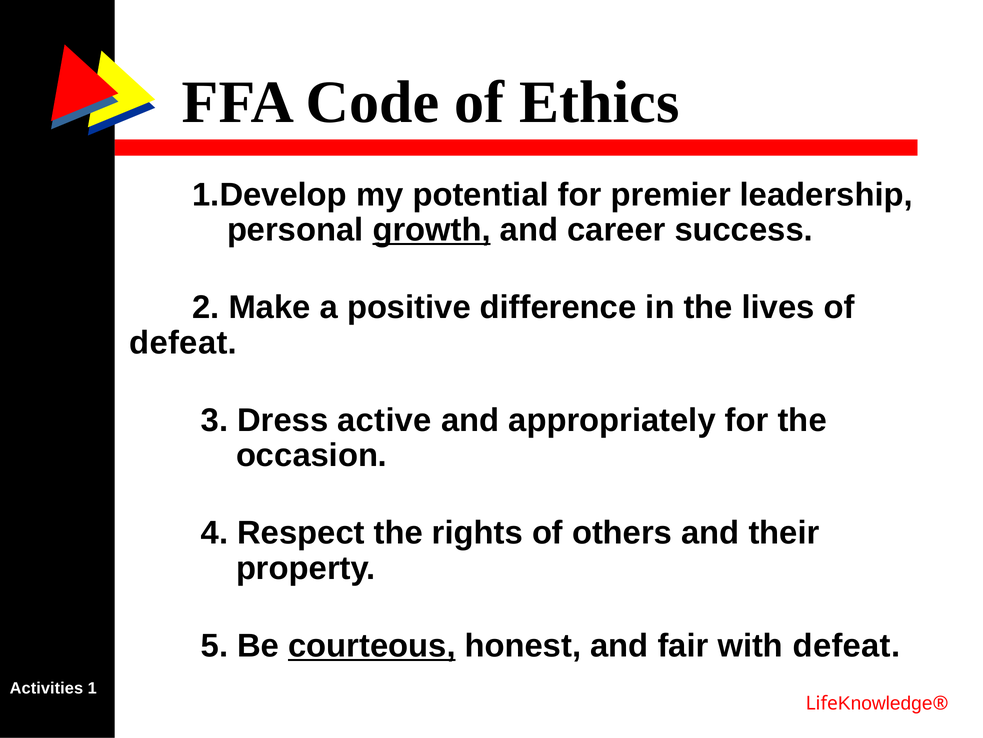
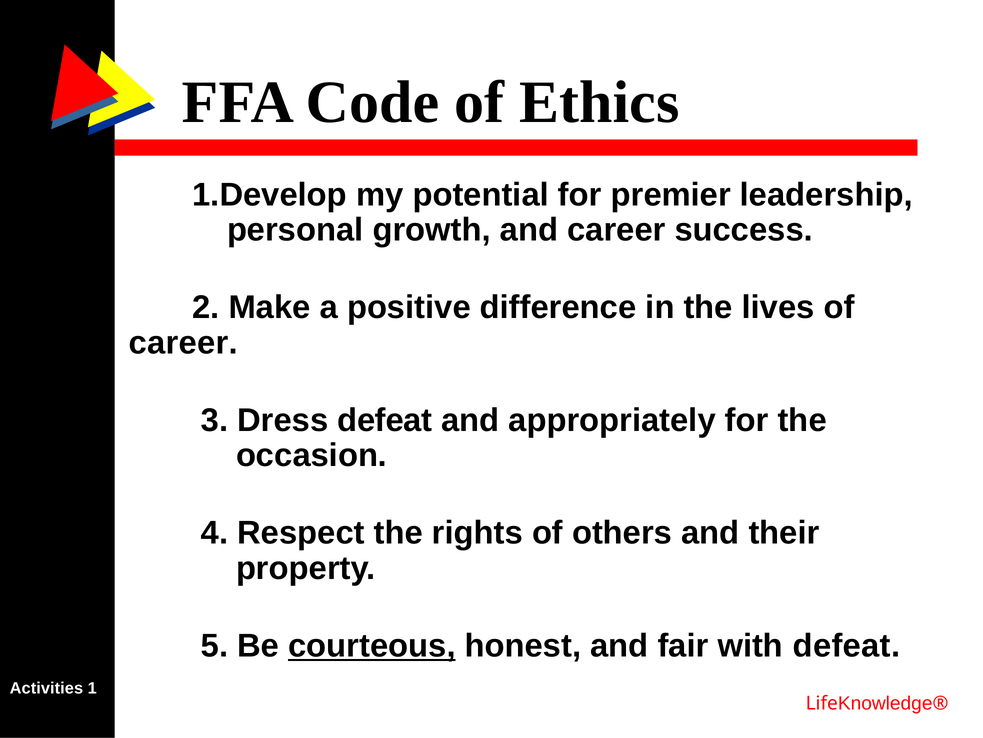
growth underline: present -> none (432, 230)
defeat: defeat -> career (183, 343)
Dress active: active -> defeat (385, 420)
